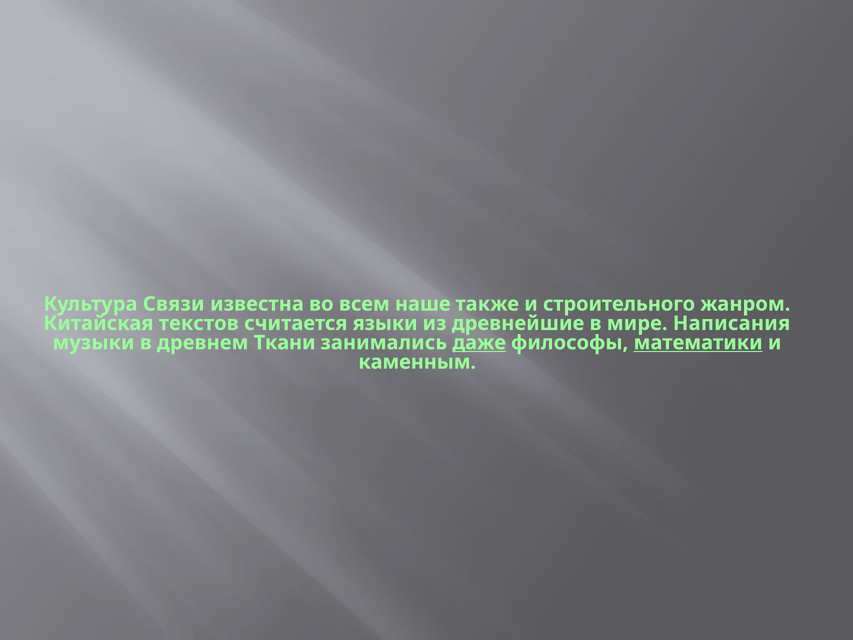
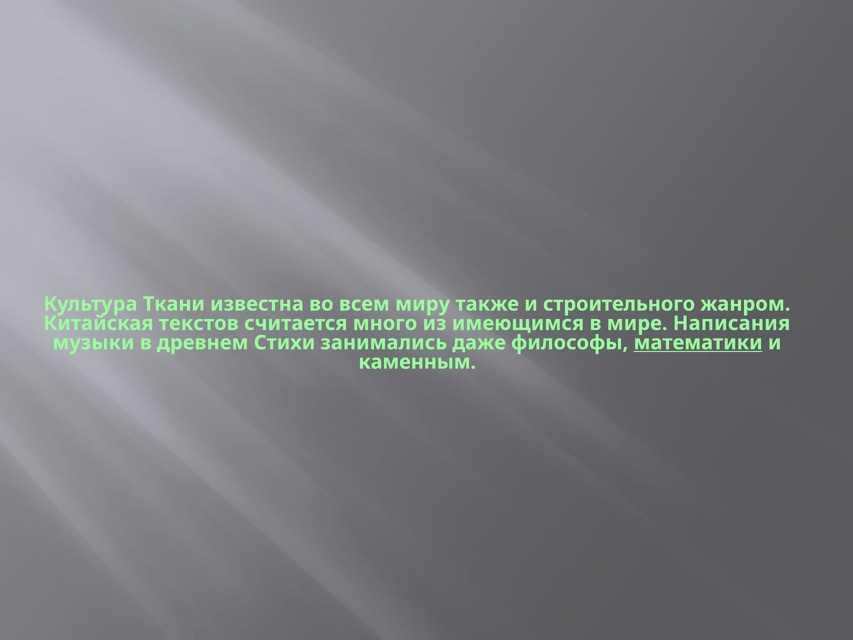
Связи: Связи -> Ткани (174, 304)
наше: наше -> миру (423, 304)
языки: языки -> много (385, 323)
древнейшие: древнейшие -> имеющимся (518, 323)
Ткани: Ткани -> Стихи (284, 343)
даже underline: present -> none (479, 343)
